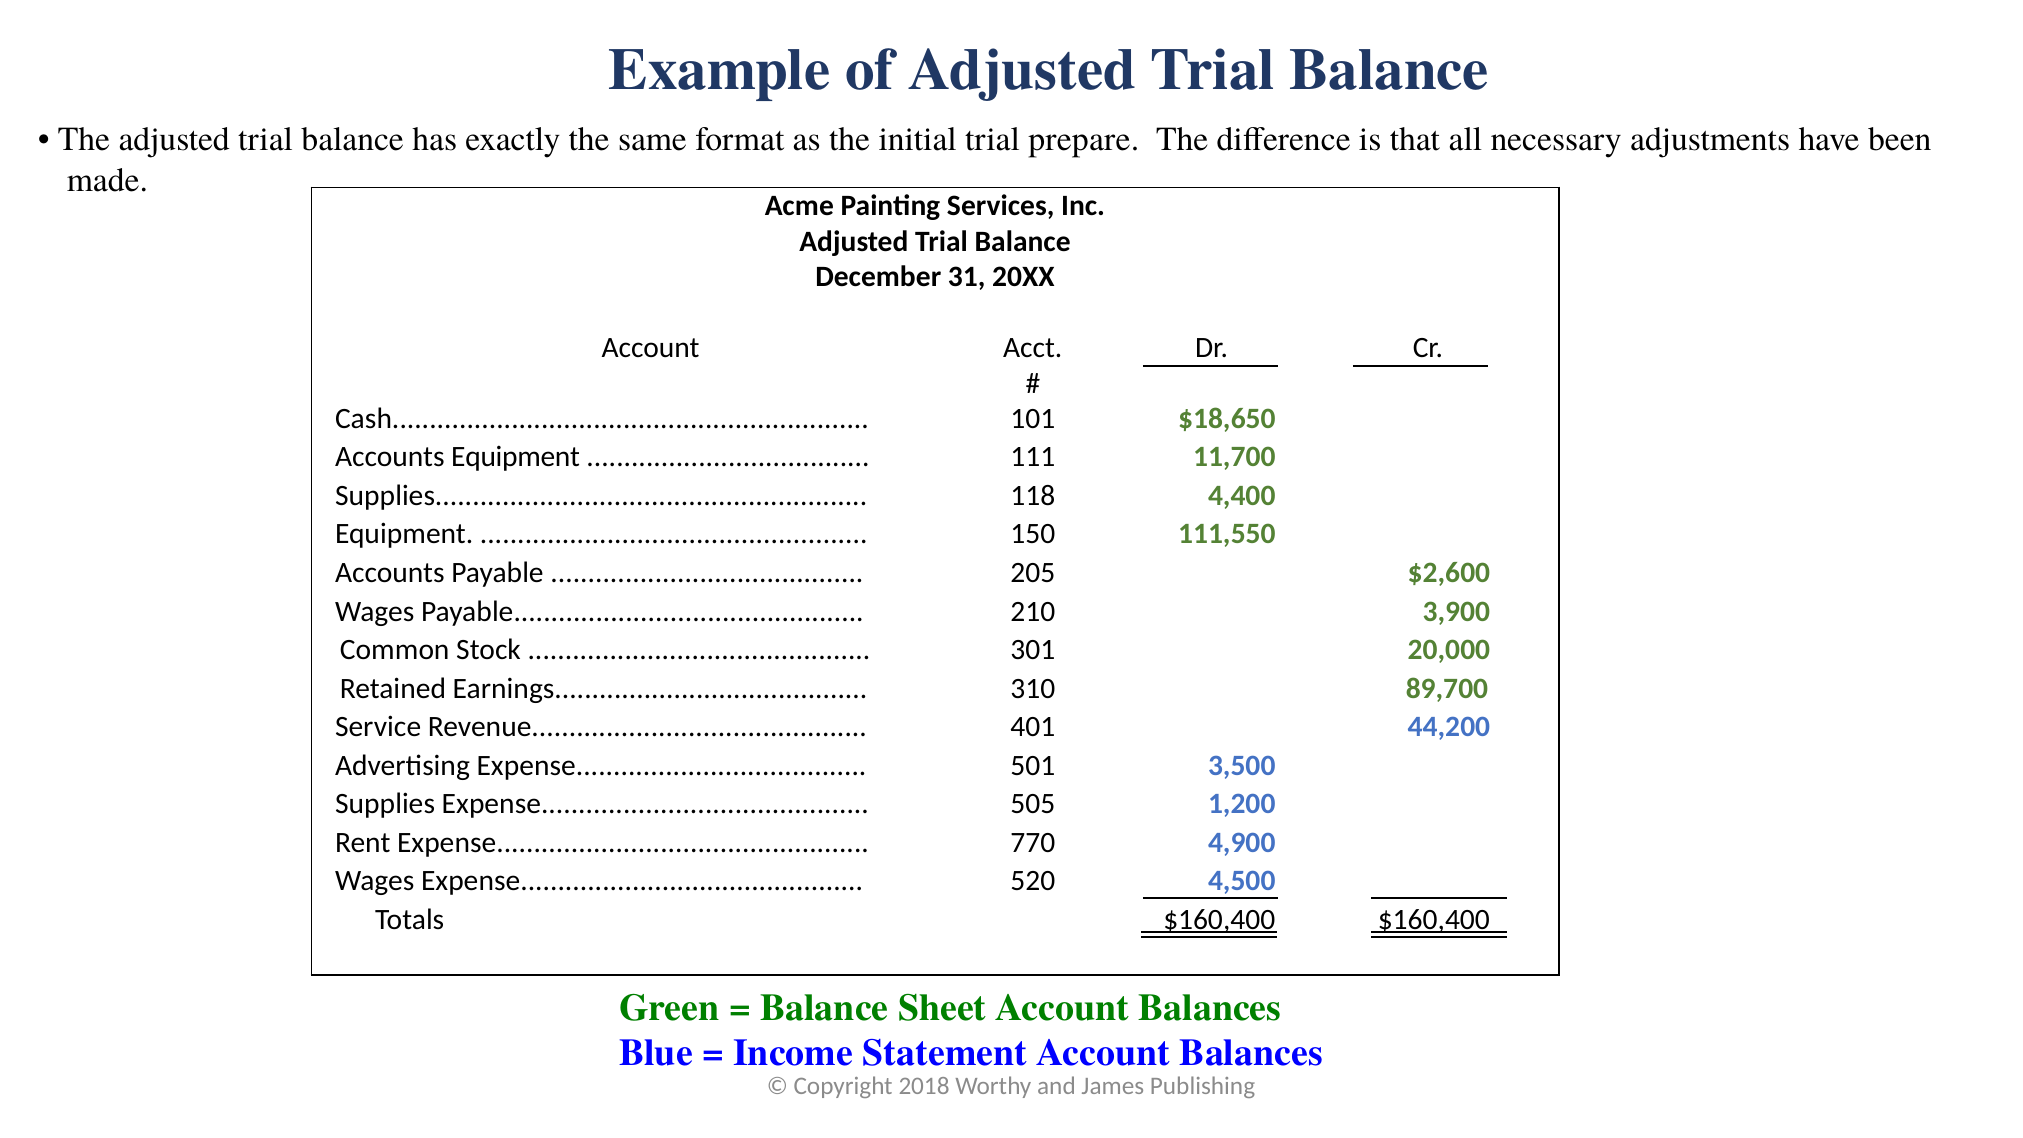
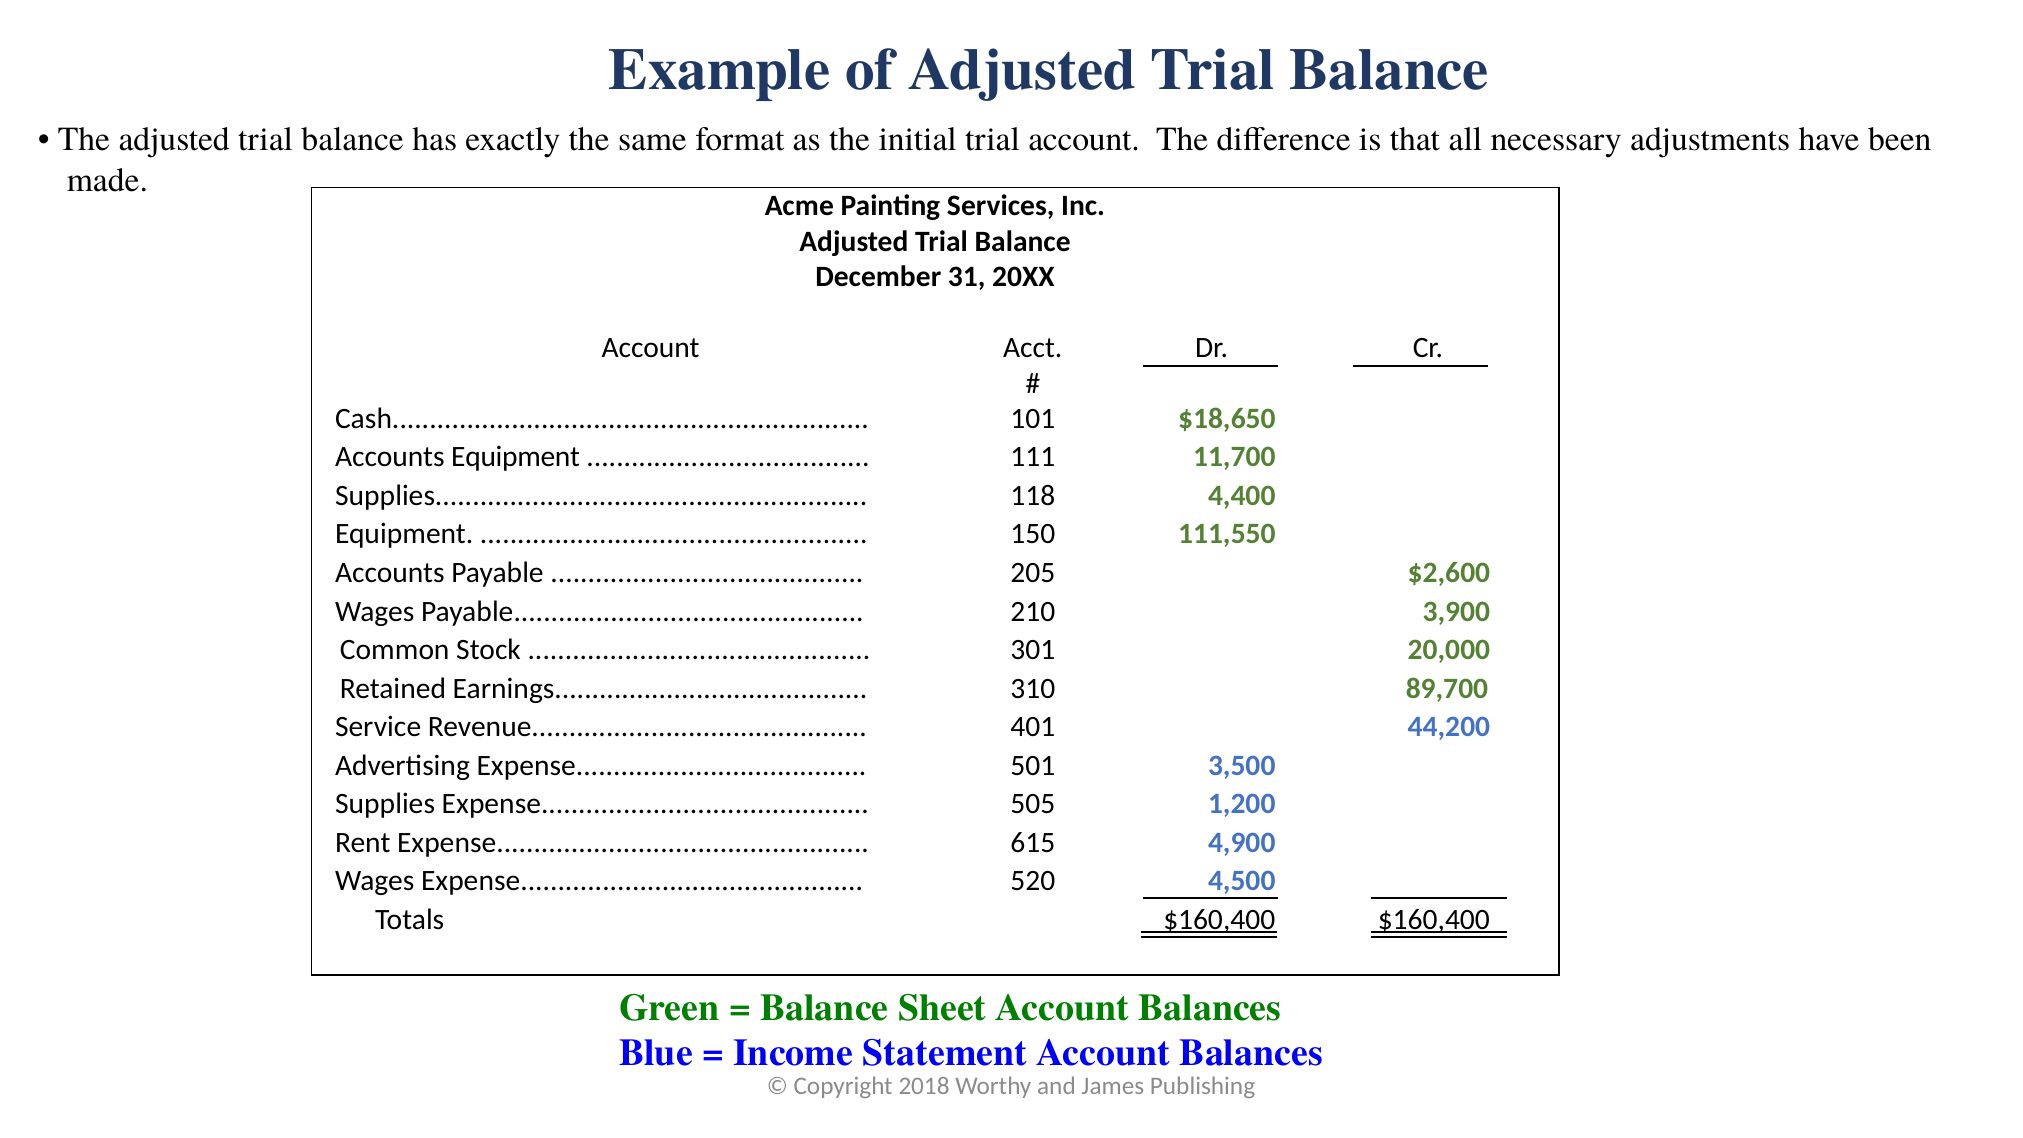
trial prepare: prepare -> account (1084, 139)
770: 770 -> 615 (1033, 842)
